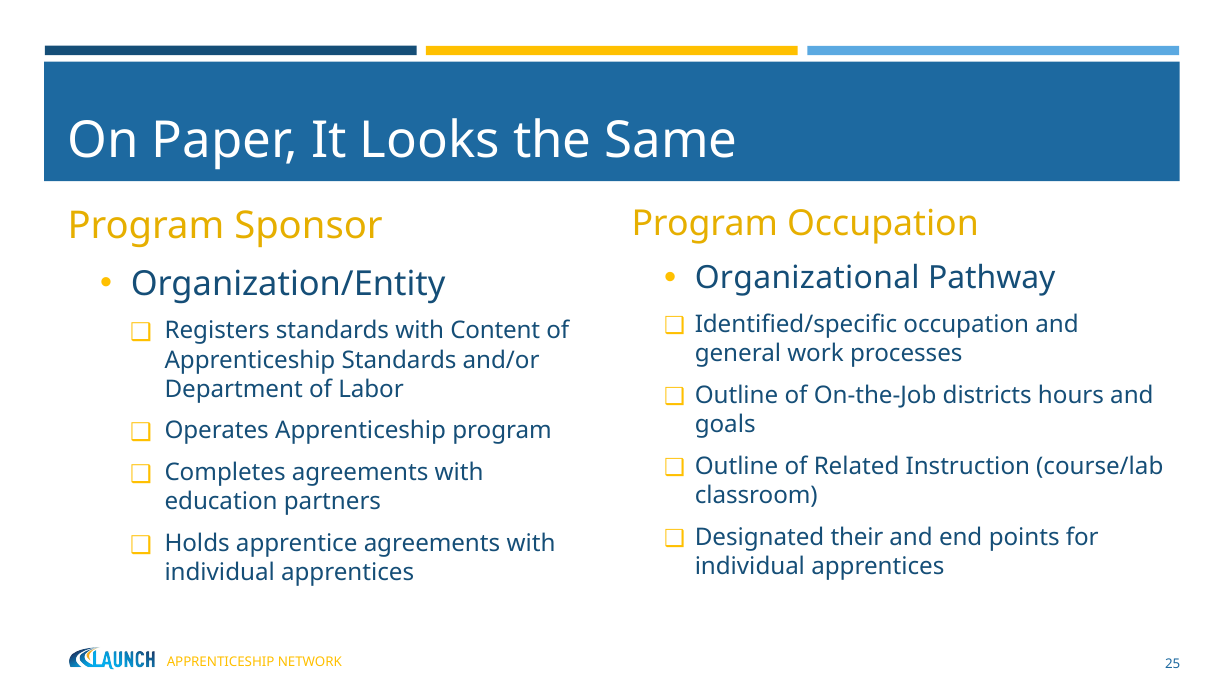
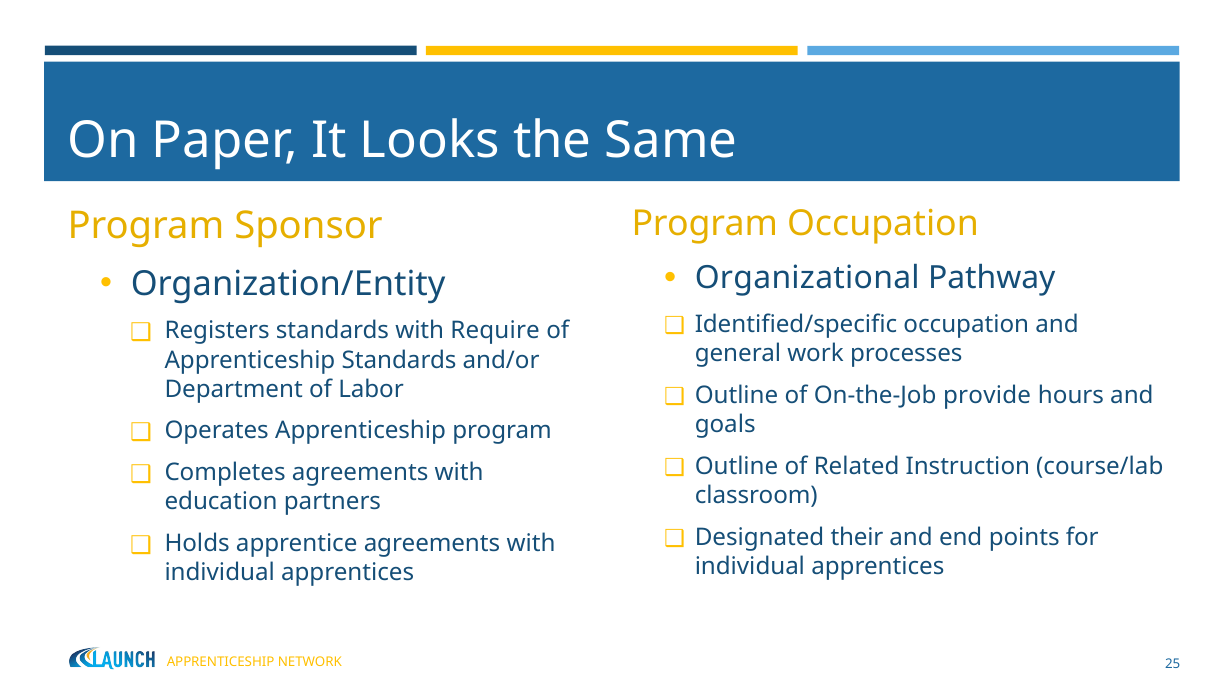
Content: Content -> Require (495, 331)
districts: districts -> provide (987, 395)
